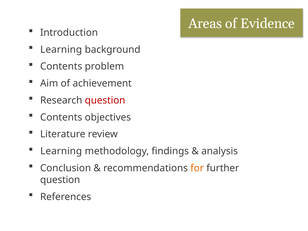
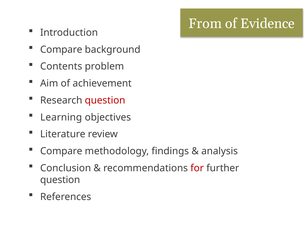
Areas: Areas -> From (205, 24)
Learning: Learning -> Compare (61, 50)
Contents: Contents -> Learning (61, 117)
Learning: Learning -> Compare (61, 151)
for colour: orange -> red (197, 168)
